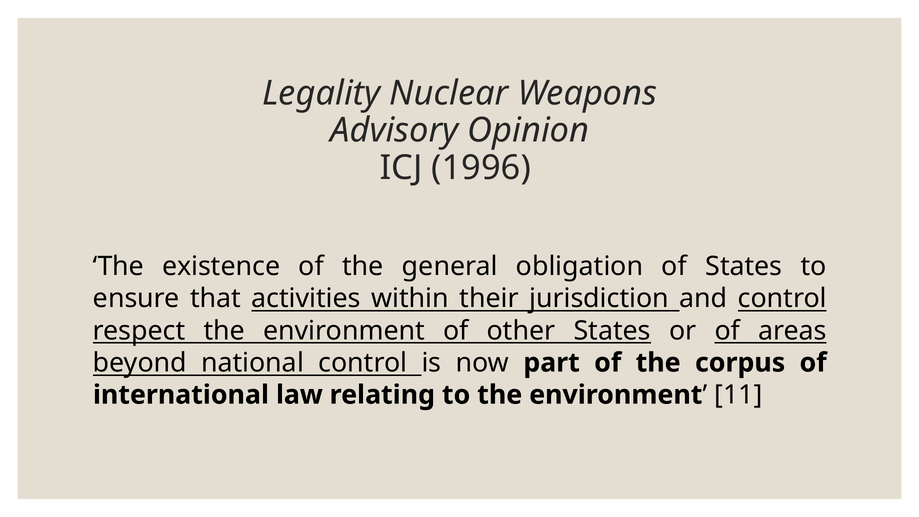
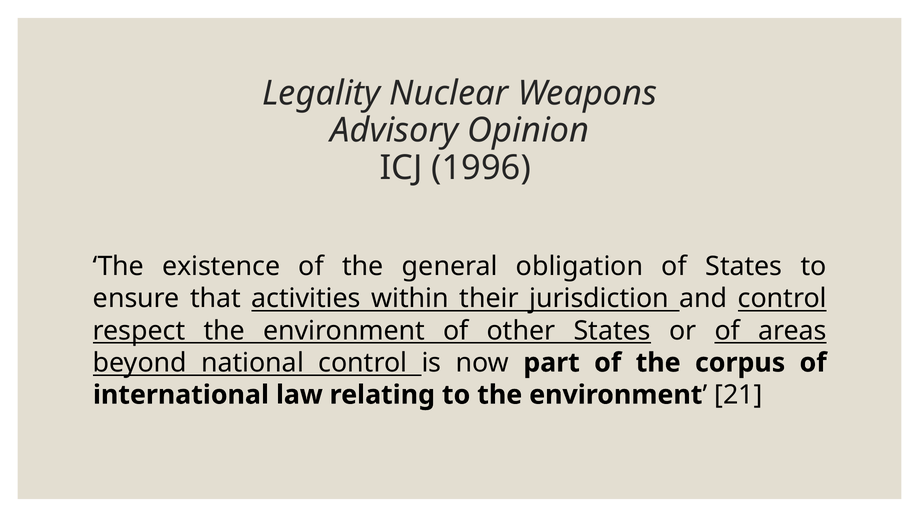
11: 11 -> 21 (738, 395)
